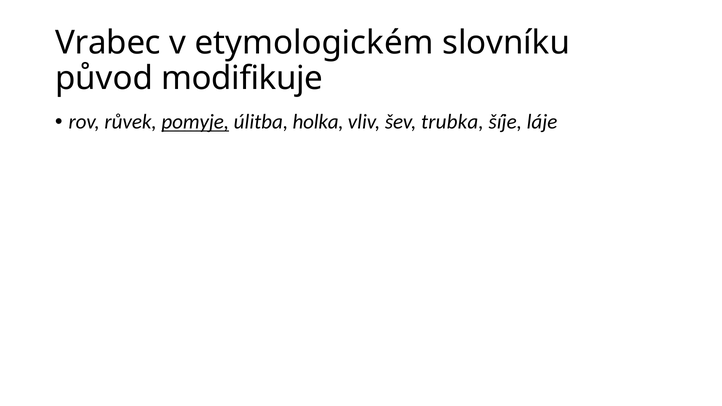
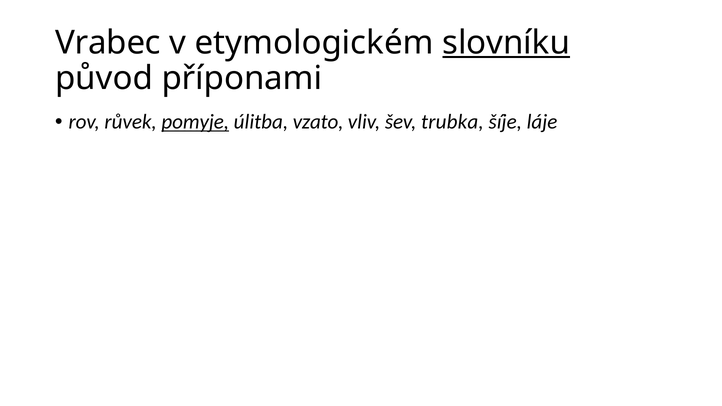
slovníku underline: none -> present (506, 43)
modifikuje: modifikuje -> příponami (242, 79)
holka: holka -> vzato (318, 122)
